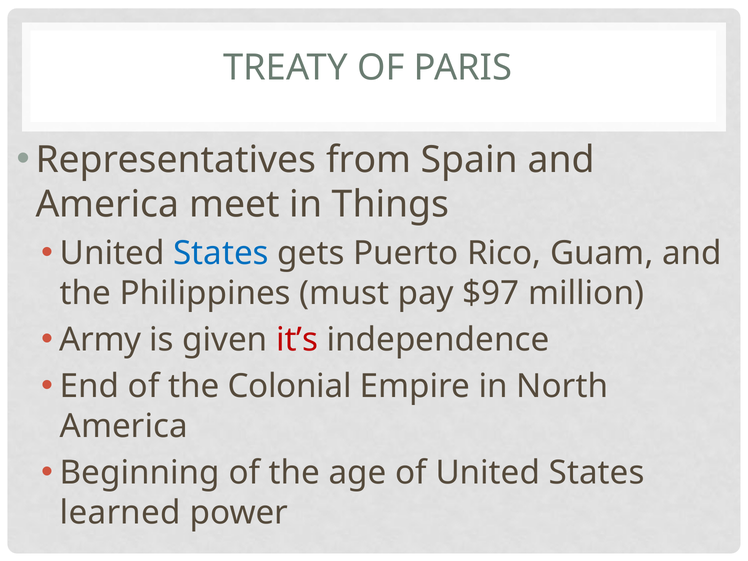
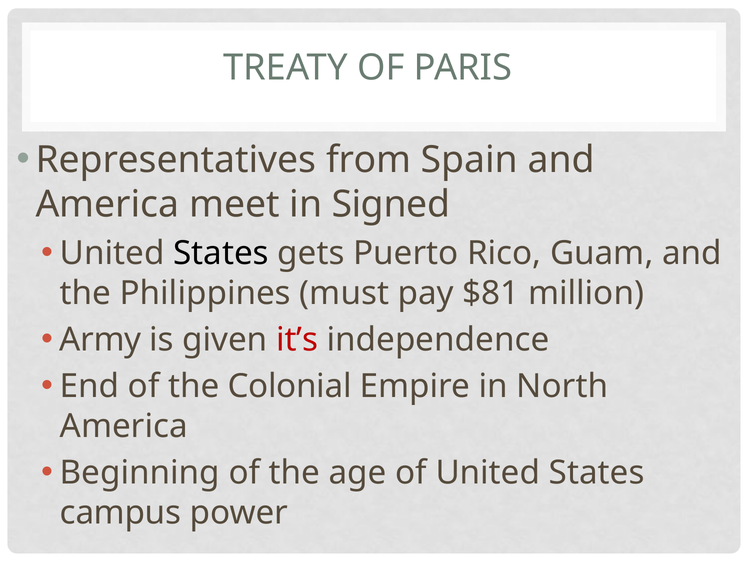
Things: Things -> Signed (391, 205)
States colour: blue -> black (221, 253)
$97: $97 -> $81 (491, 293)
learned: learned -> campus (120, 513)
